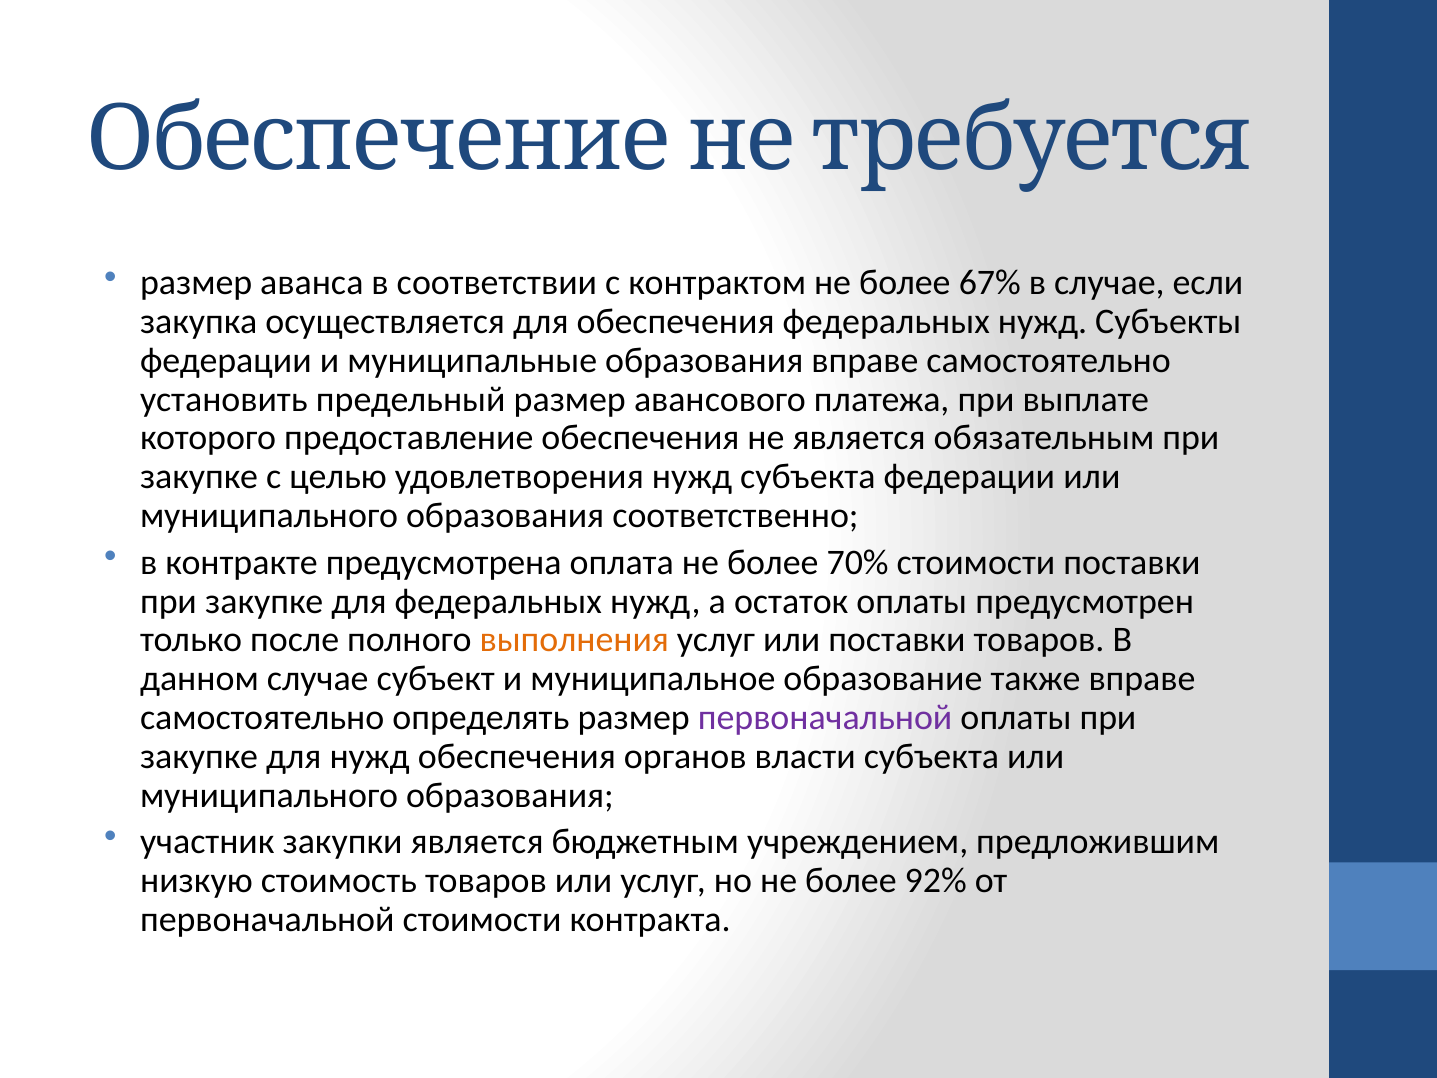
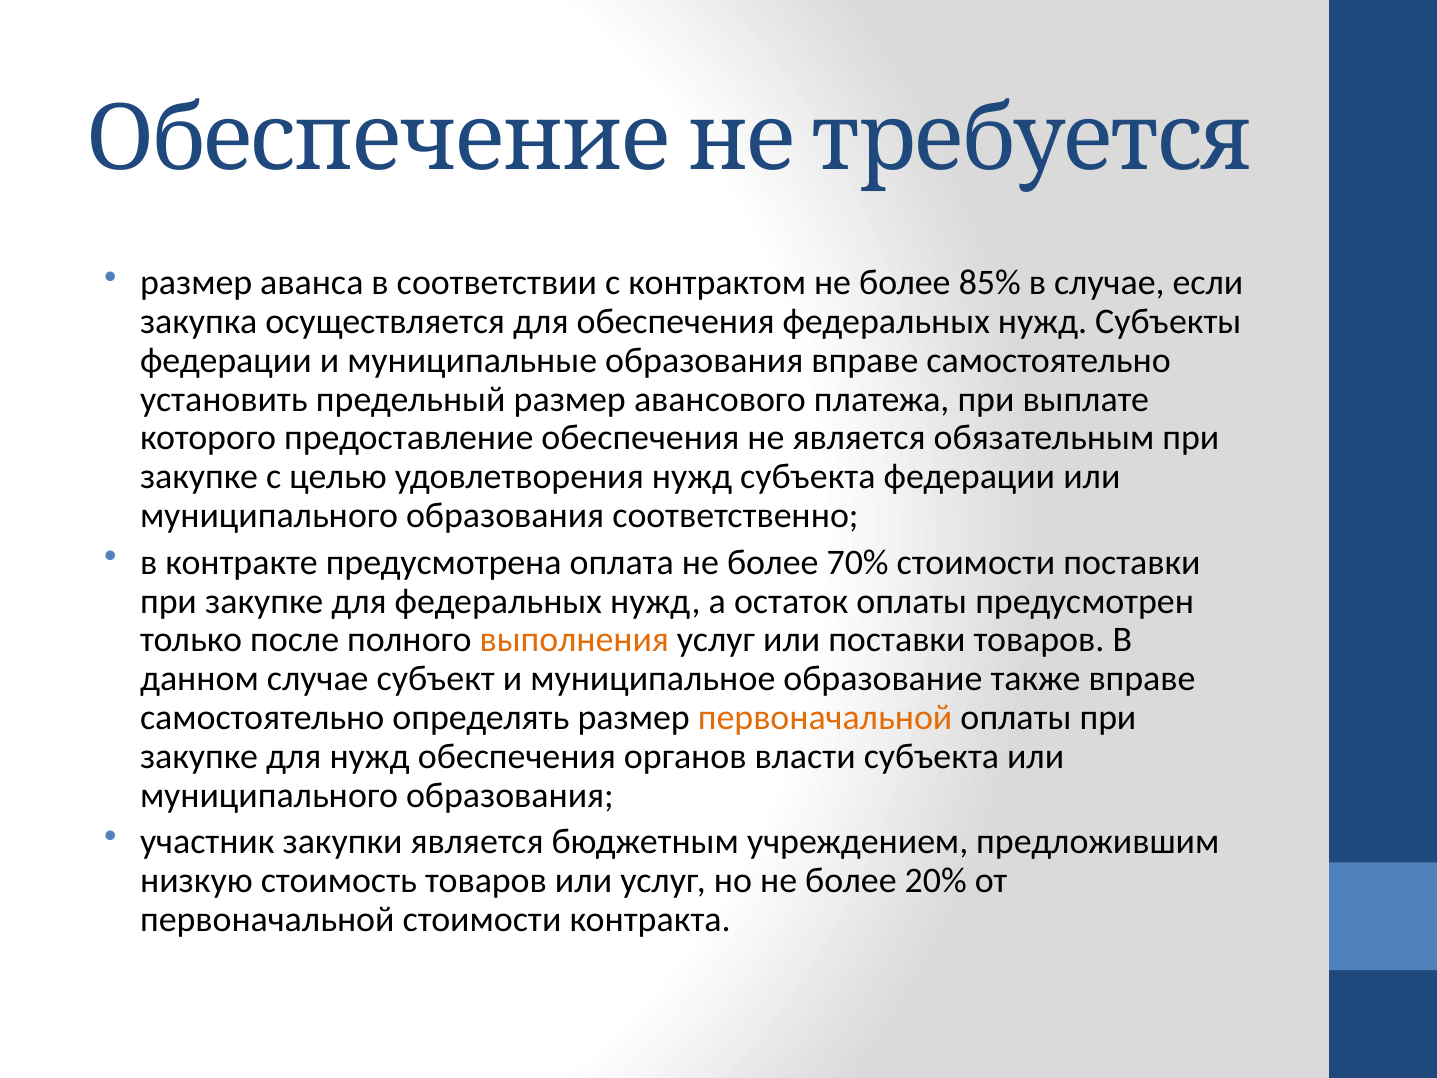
67%: 67% -> 85% (990, 283)
первоначальной colour: purple -> orange (825, 718)
92%: 92% -> 20% (936, 881)
